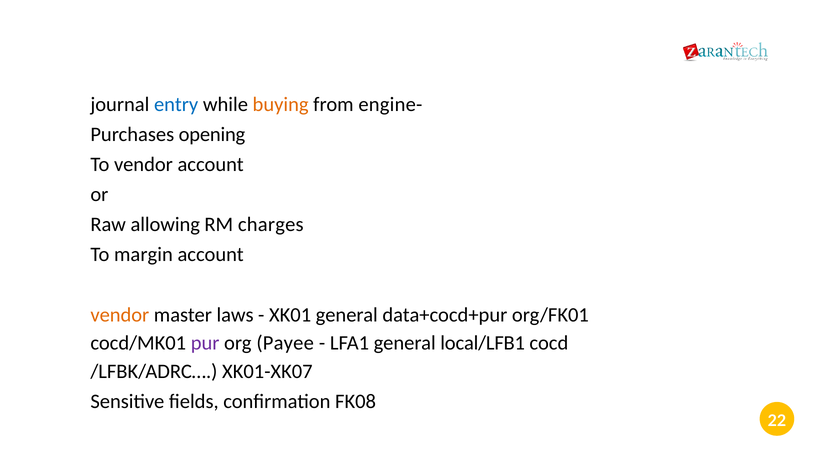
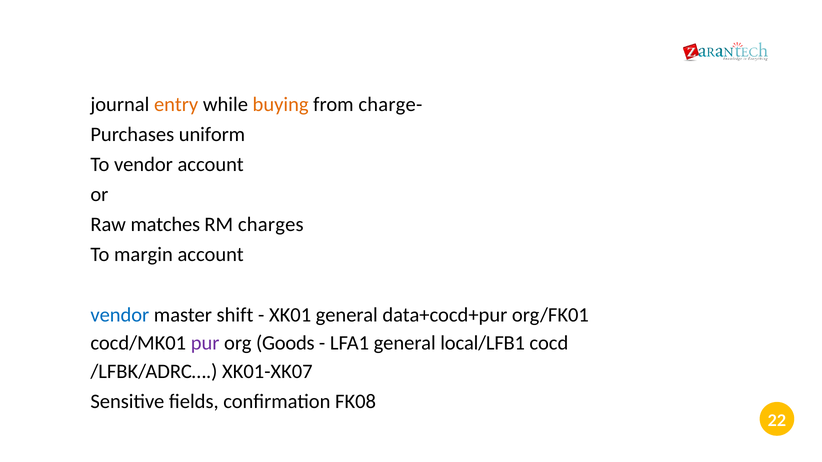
entry colour: blue -> orange (176, 105)
engine-: engine- -> charge- (390, 105)
opening: opening -> uniform (212, 135)
allowing: allowing -> matches (165, 225)
vendor colour: orange -> blue (120, 315)
laws: laws -> shift (235, 315)
Payee: Payee -> Goods (285, 343)
